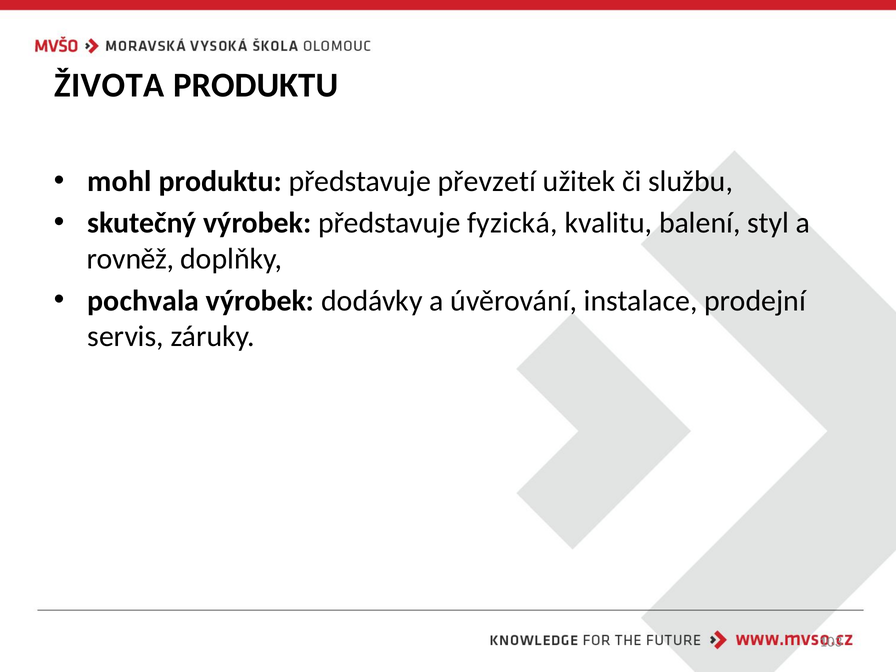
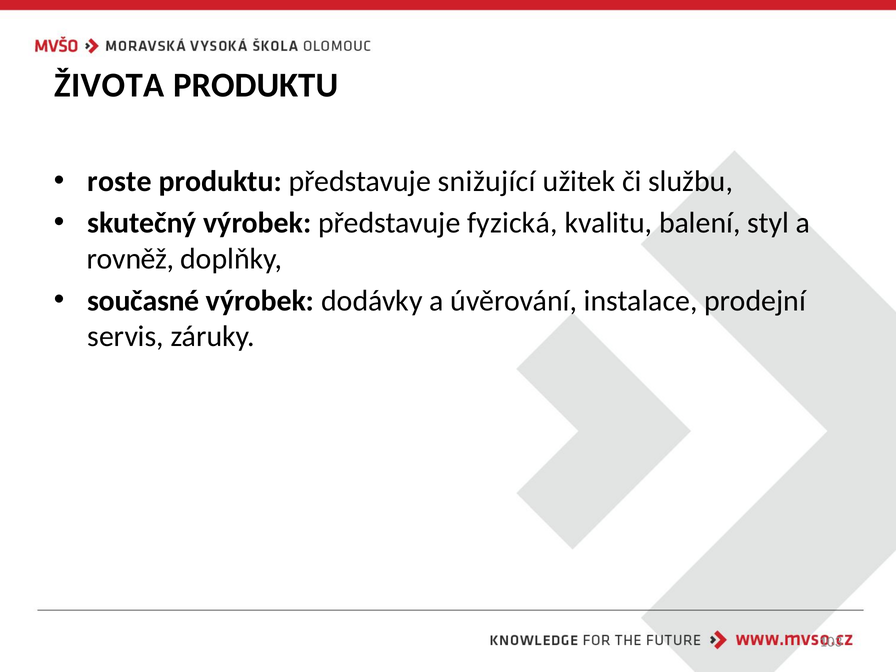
mohl: mohl -> roste (120, 181)
převzetí: převzetí -> snižující (487, 181)
pochvala: pochvala -> současné (143, 301)
